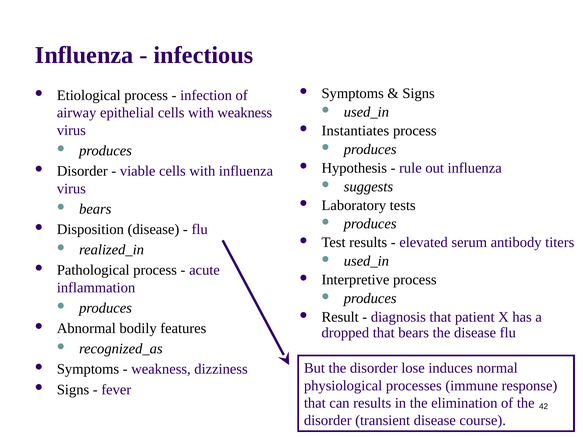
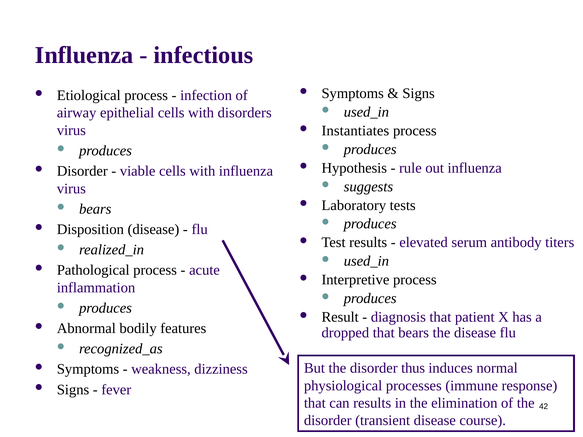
with weakness: weakness -> disorders (245, 113)
lose: lose -> thus (413, 368)
